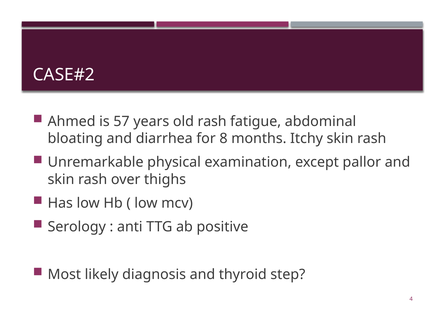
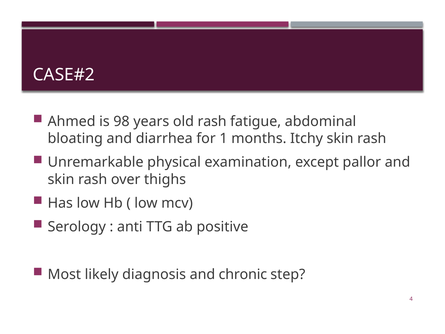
57: 57 -> 98 (121, 121)
8: 8 -> 1 (224, 138)
thyroid: thyroid -> chronic (243, 274)
